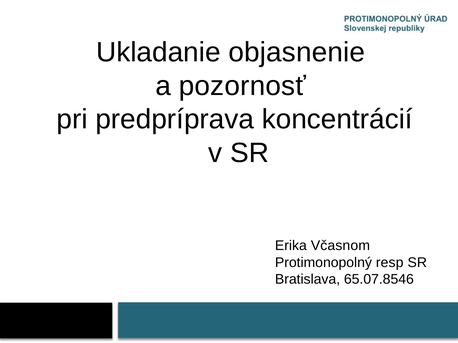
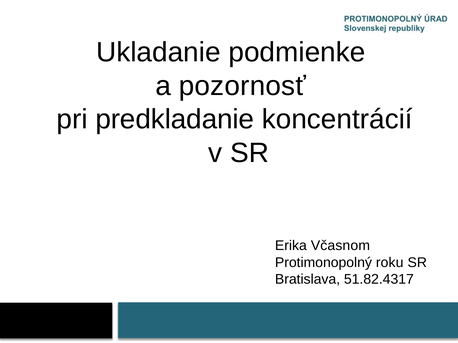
objasnenie: objasnenie -> podmienke (297, 52)
predpríprava: predpríprava -> predkladanie (175, 120)
resp: resp -> roku (390, 263)
65.07.8546: 65.07.8546 -> 51.82.4317 (379, 280)
